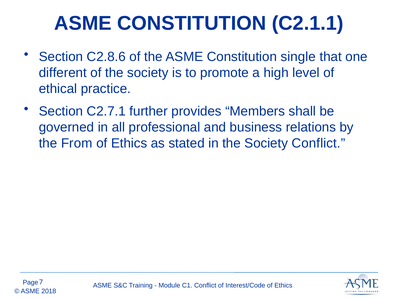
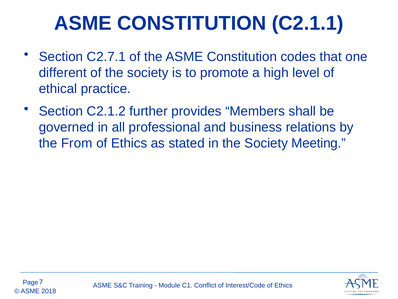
C2.8.6: C2.8.6 -> C2.7.1 (106, 57)
single: single -> codes (298, 57)
C2.7.1: C2.7.1 -> C2.1.2 (106, 111)
Society Conflict: Conflict -> Meeting (319, 143)
